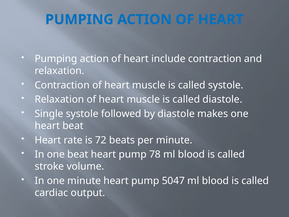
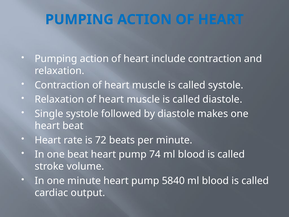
78: 78 -> 74 (155, 154)
5047: 5047 -> 5840 (173, 181)
